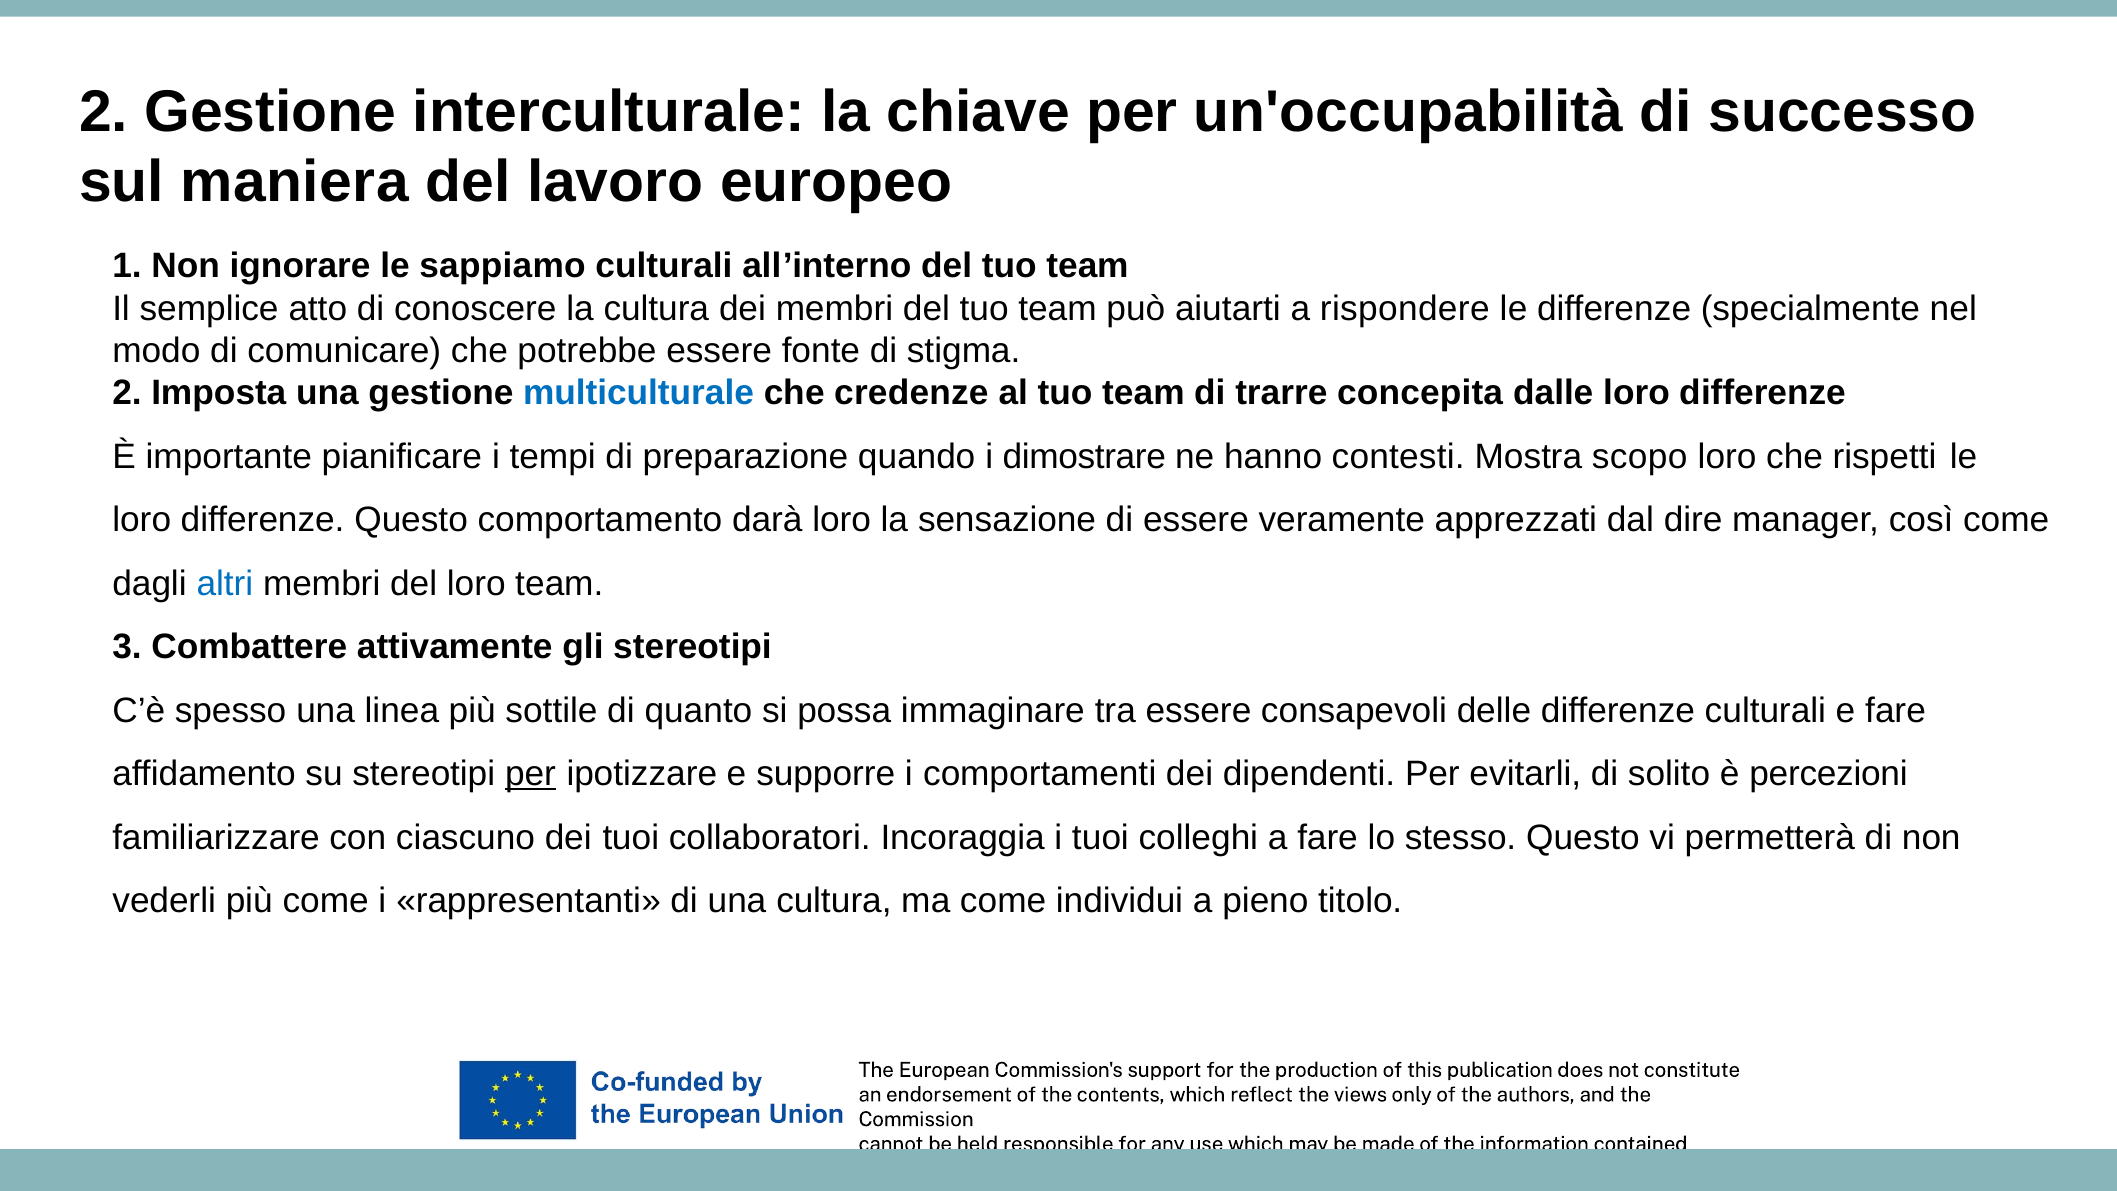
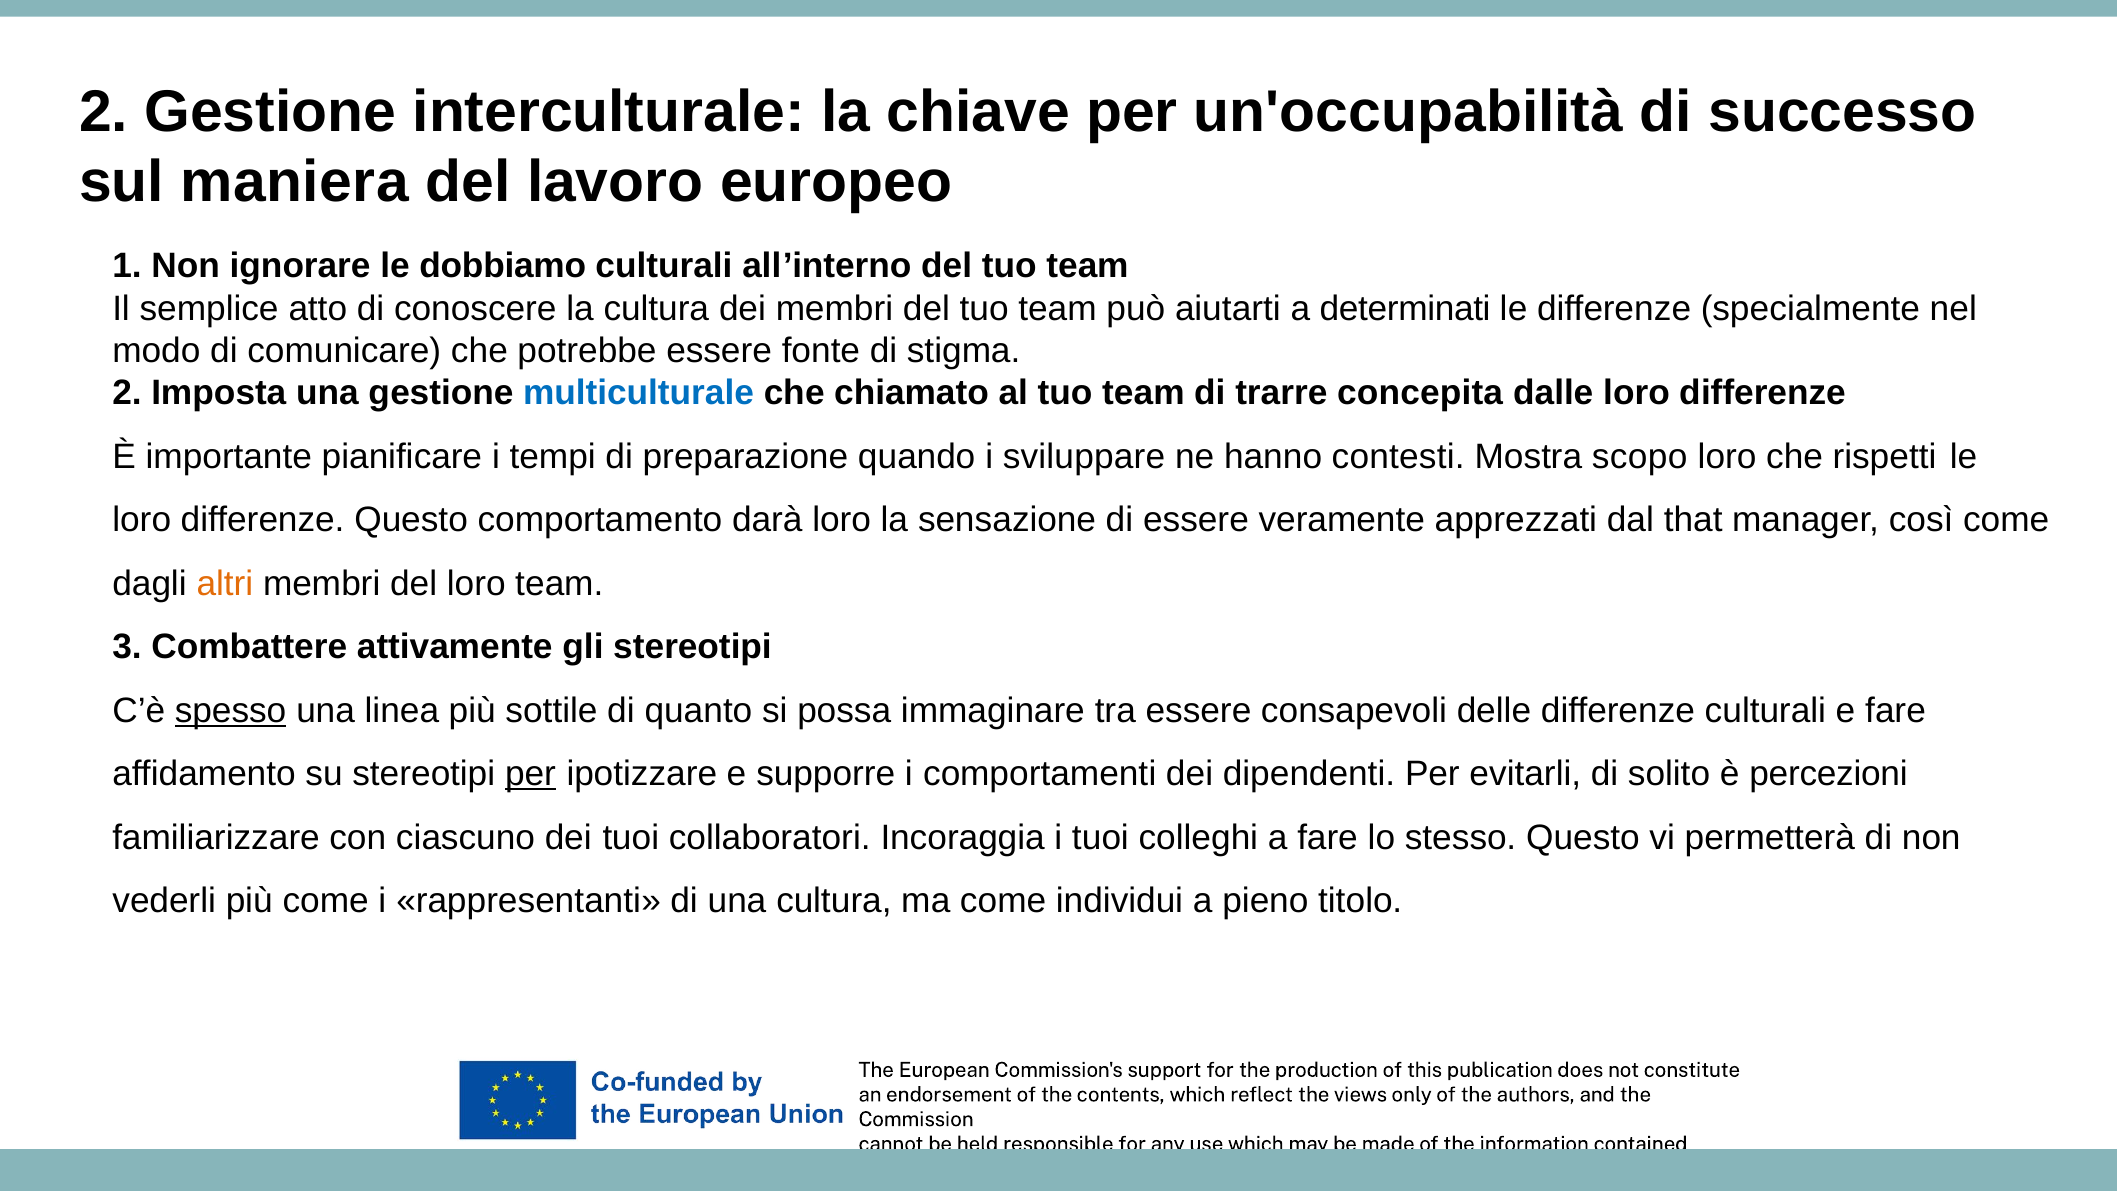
sappiamo: sappiamo -> dobbiamo (503, 266)
rispondere: rispondere -> determinati (1405, 308)
credenze: credenze -> chiamato (912, 393)
dimostrare: dimostrare -> sviluppare (1084, 457)
dire: dire -> that (1693, 520)
altri colour: blue -> orange (225, 584)
spesso underline: none -> present (231, 711)
